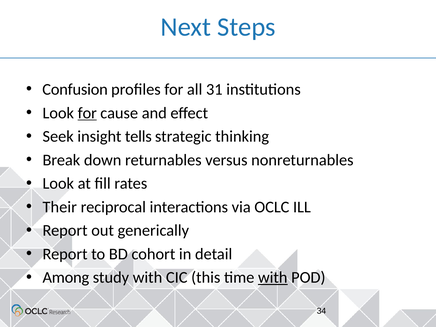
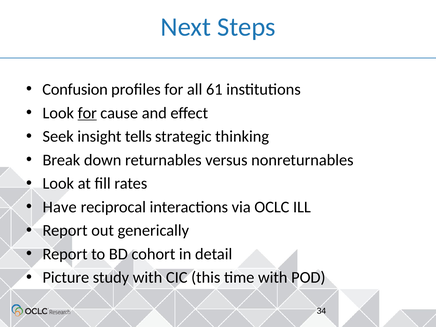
31: 31 -> 61 (214, 89)
Their: Their -> Have (60, 207)
Among: Among -> Picture (66, 278)
with underline: present -> none (273, 278)
